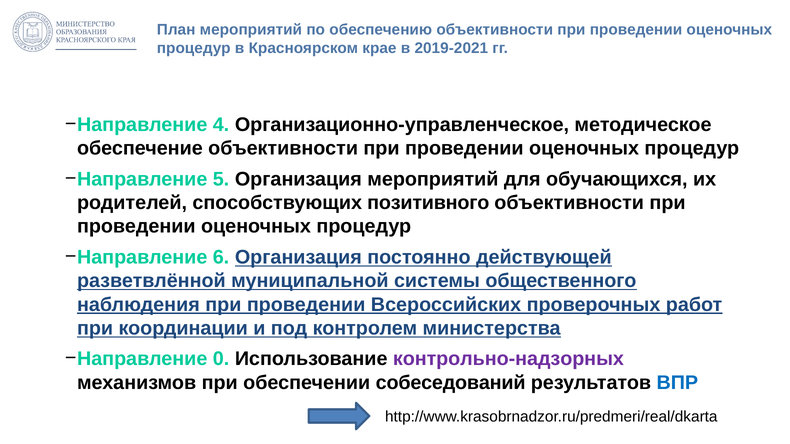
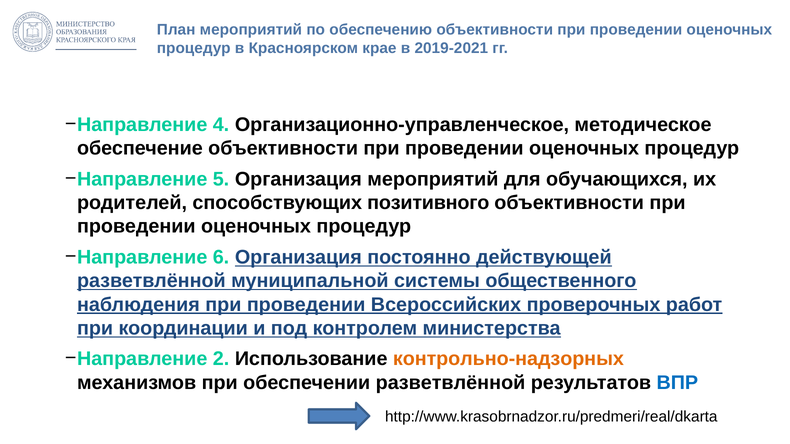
0: 0 -> 2 (221, 359)
контрольно-надзорных colour: purple -> orange (508, 359)
обеспечении собеседований: собеседований -> разветвлённой (451, 383)
